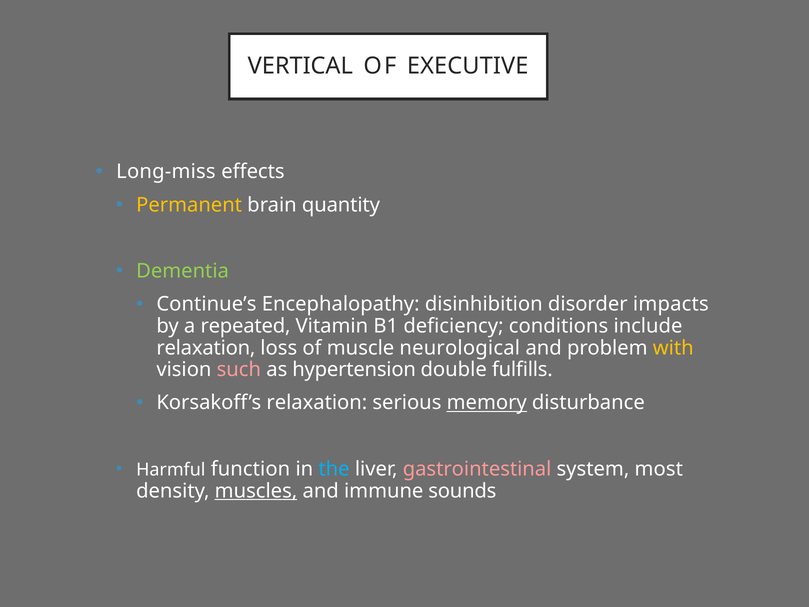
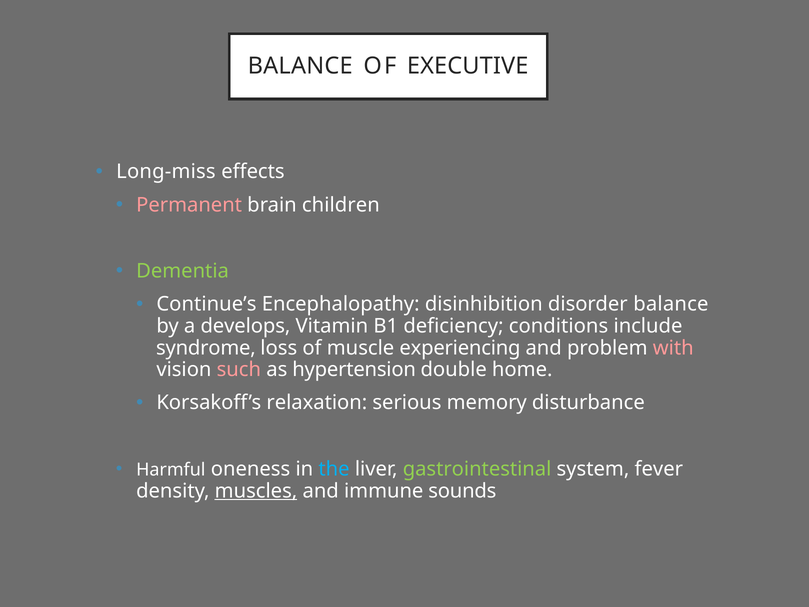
VERTICAL: VERTICAL -> BALANCE (300, 66)
Permanent colour: yellow -> pink (189, 205)
quantity: quantity -> children (341, 205)
disorder impacts: impacts -> balance (671, 304)
repeated: repeated -> develops (245, 326)
relaxation: relaxation -> syndrome (206, 348)
neurological: neurological -> experiencing (460, 348)
with colour: yellow -> pink (673, 348)
fulfills: fulfills -> home (522, 370)
memory underline: present -> none (487, 403)
function: function -> oneness (251, 469)
gastrointestinal colour: pink -> light green (477, 469)
most: most -> fever (659, 469)
